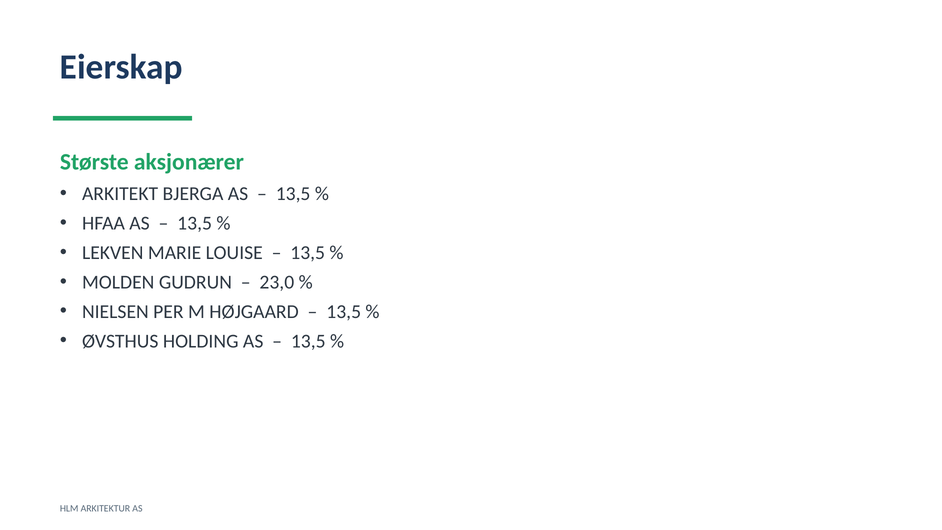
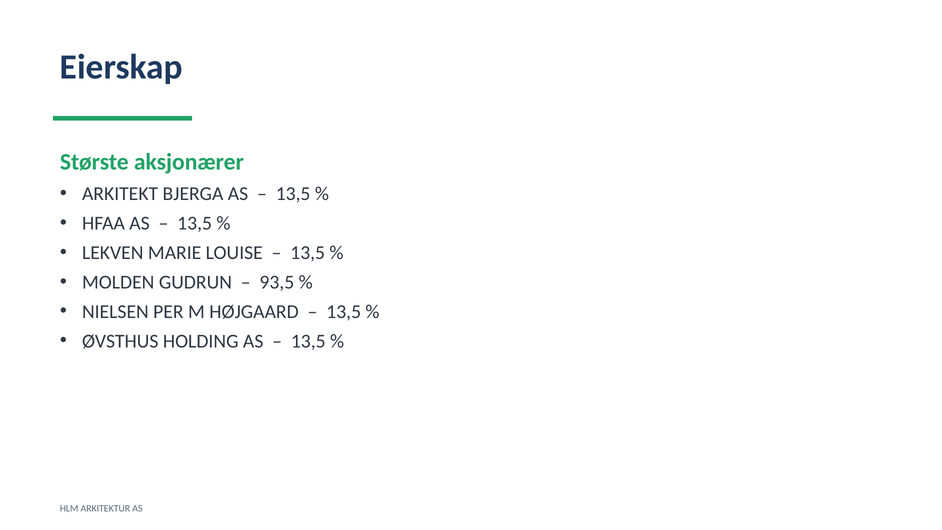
23,0: 23,0 -> 93,5 (277, 282)
